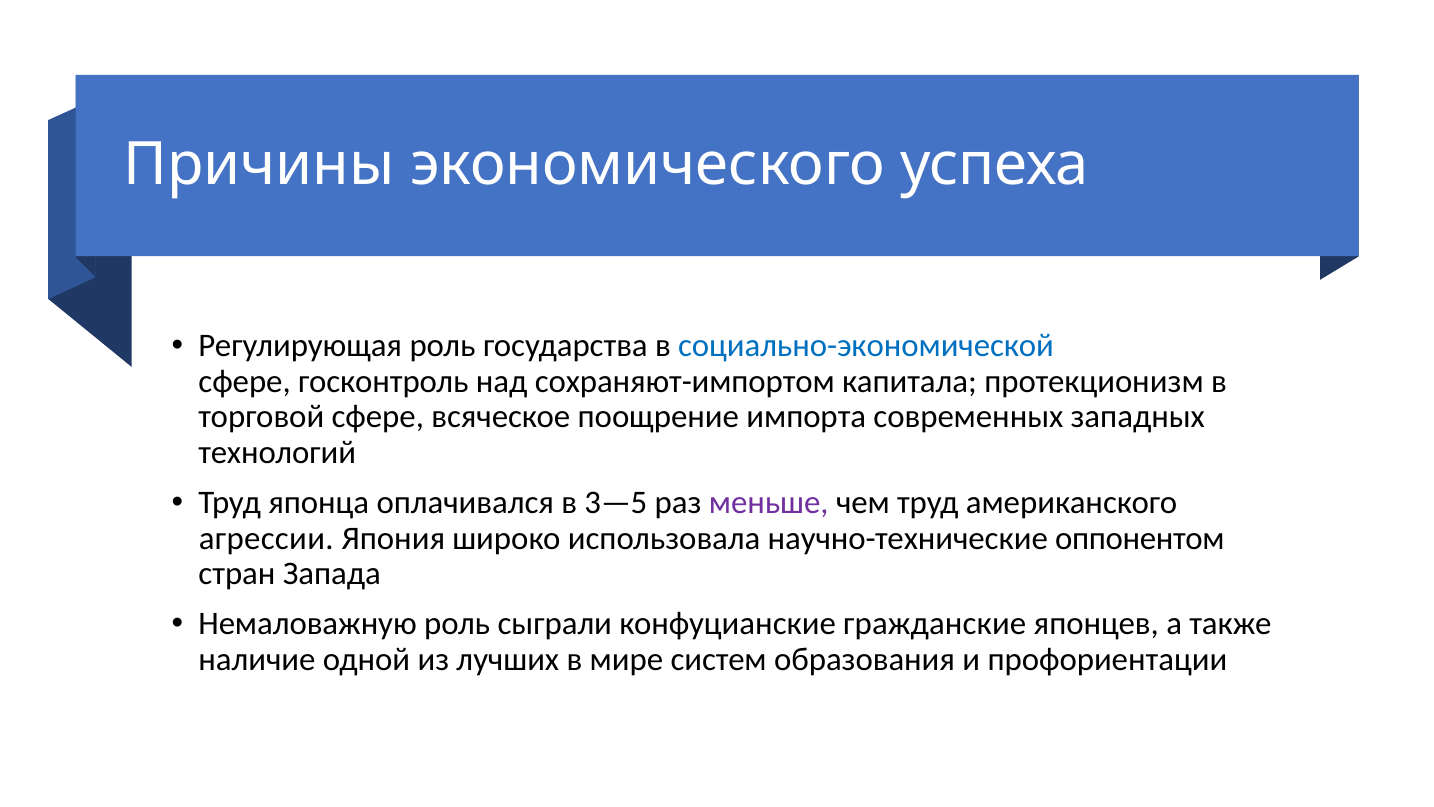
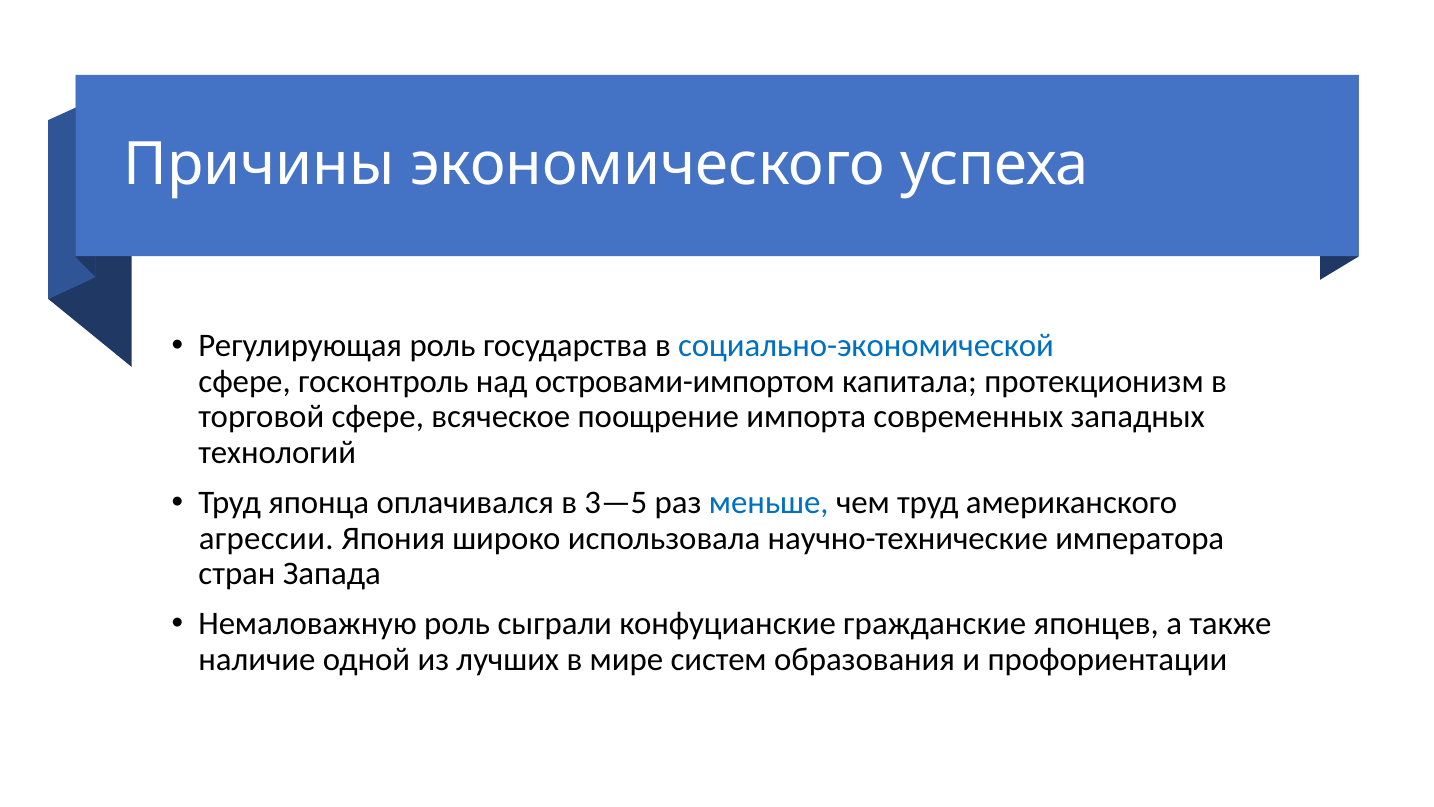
сохраняют-импортом: сохраняют-импортом -> островами-импортом (685, 381)
меньше colour: purple -> blue (769, 502)
оппонентом: оппонентом -> императора (1140, 538)
